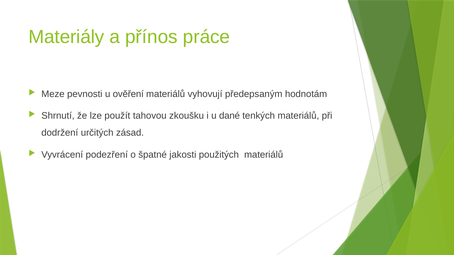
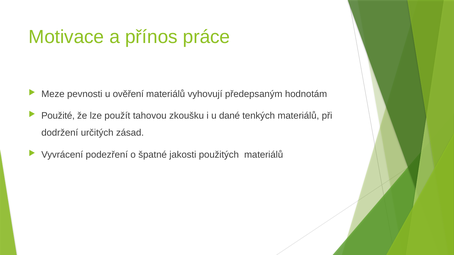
Materiály: Materiály -> Motivace (66, 37)
Shrnutí: Shrnutí -> Použité (58, 116)
